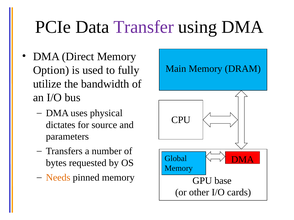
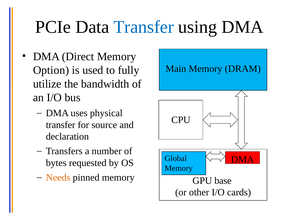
Transfer colour: purple -> blue (144, 27)
dictates: dictates -> transfer (61, 125)
parameters: parameters -> declaration (67, 137)
